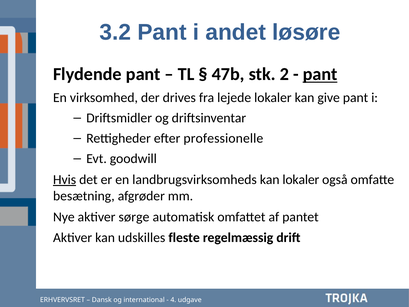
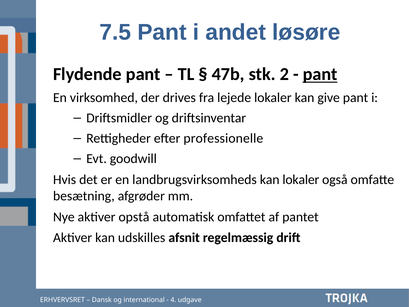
3.2: 3.2 -> 7.5 (115, 32)
Hvis underline: present -> none (65, 179)
sørge: sørge -> opstå (134, 217)
fleste: fleste -> afsnit (184, 238)
